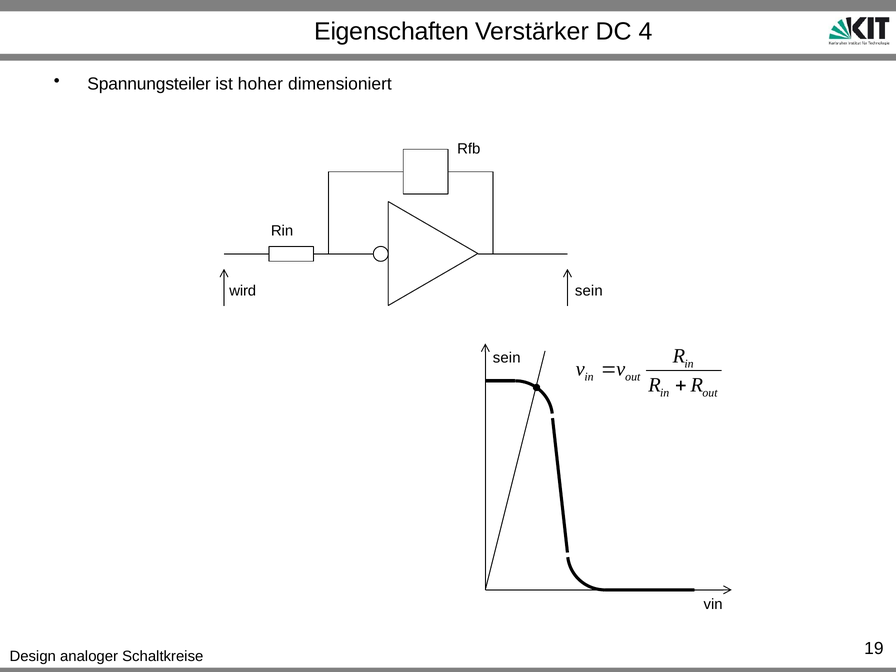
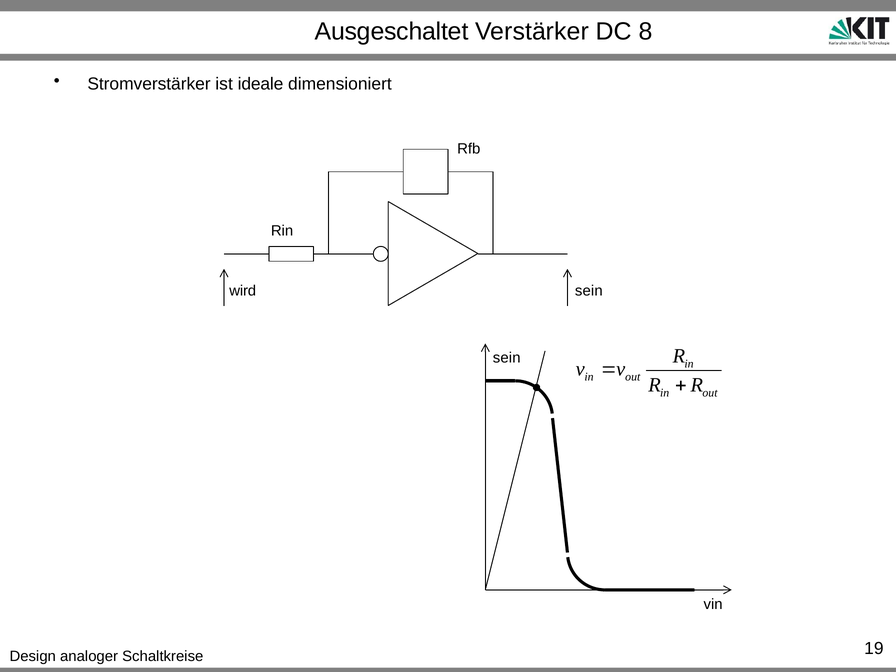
Eigenschaften: Eigenschaften -> Ausgeschaltet (392, 31)
4: 4 -> 8 (646, 31)
Spannungsteiler: Spannungsteiler -> Stromverstärker (149, 84)
hoher: hoher -> ideale (261, 84)
